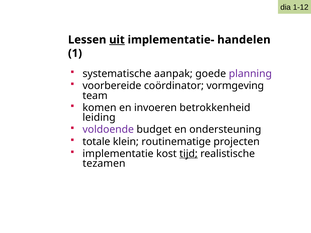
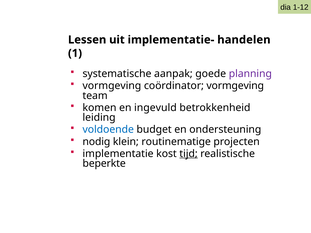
uit underline: present -> none (117, 40)
voorbereide: voorbereide -> vormgeving (112, 86)
invoeren: invoeren -> ingevuld (155, 108)
voldoende colour: purple -> blue (108, 130)
totale: totale -> nodig (96, 142)
tezamen: tezamen -> beperkte (104, 164)
